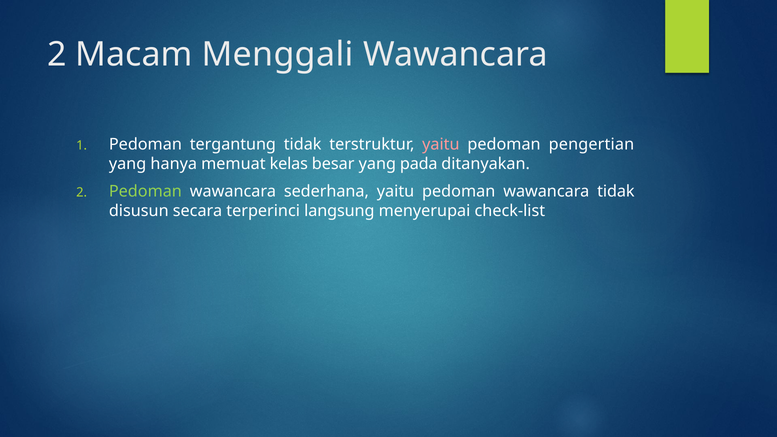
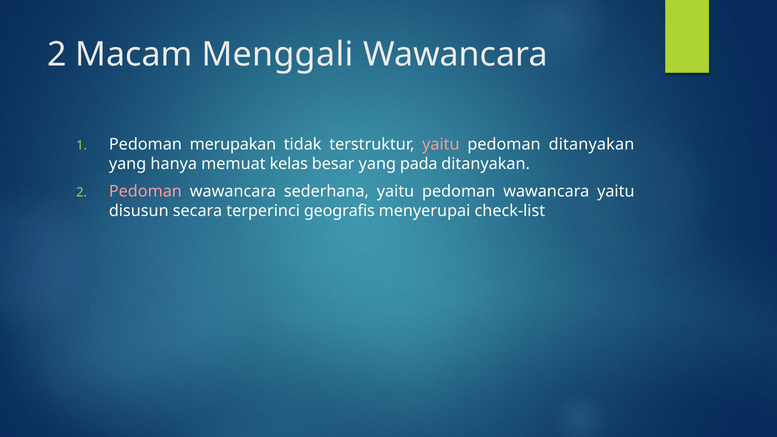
tergantung: tergantung -> merupakan (233, 145)
pedoman pengertian: pengertian -> ditanyakan (591, 145)
Pedoman colour: light green -> pink (145, 192)
wawancara tidak: tidak -> yaitu (616, 192)
langsung: langsung -> geografis (339, 211)
